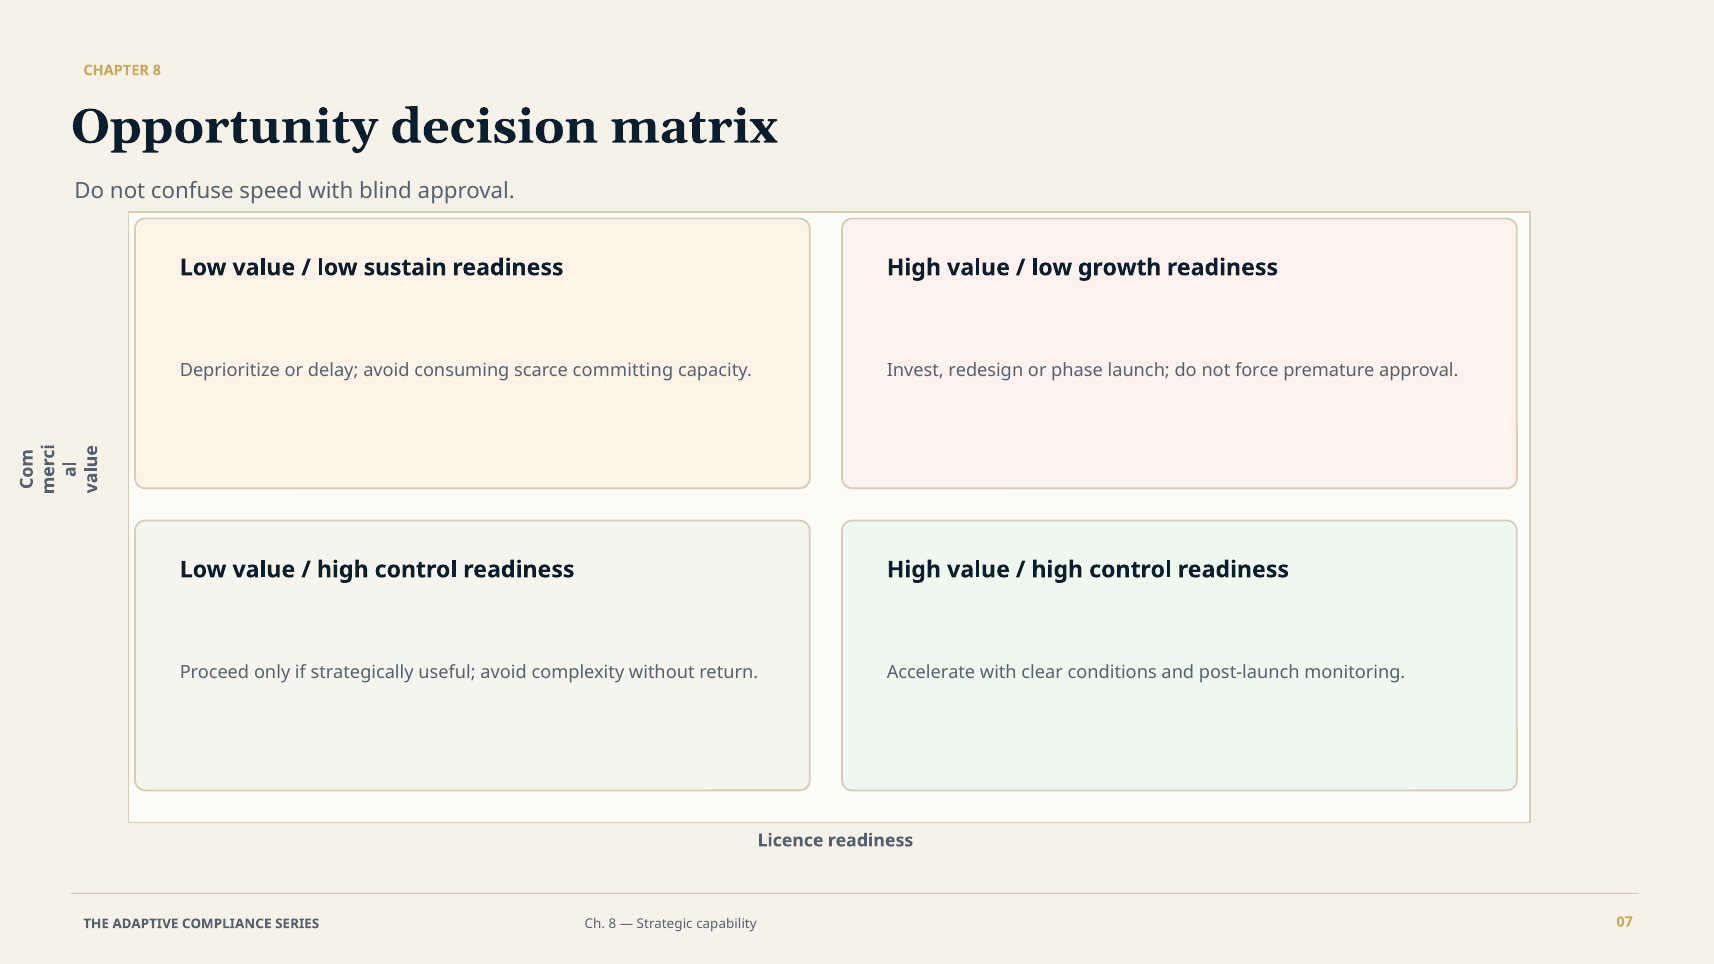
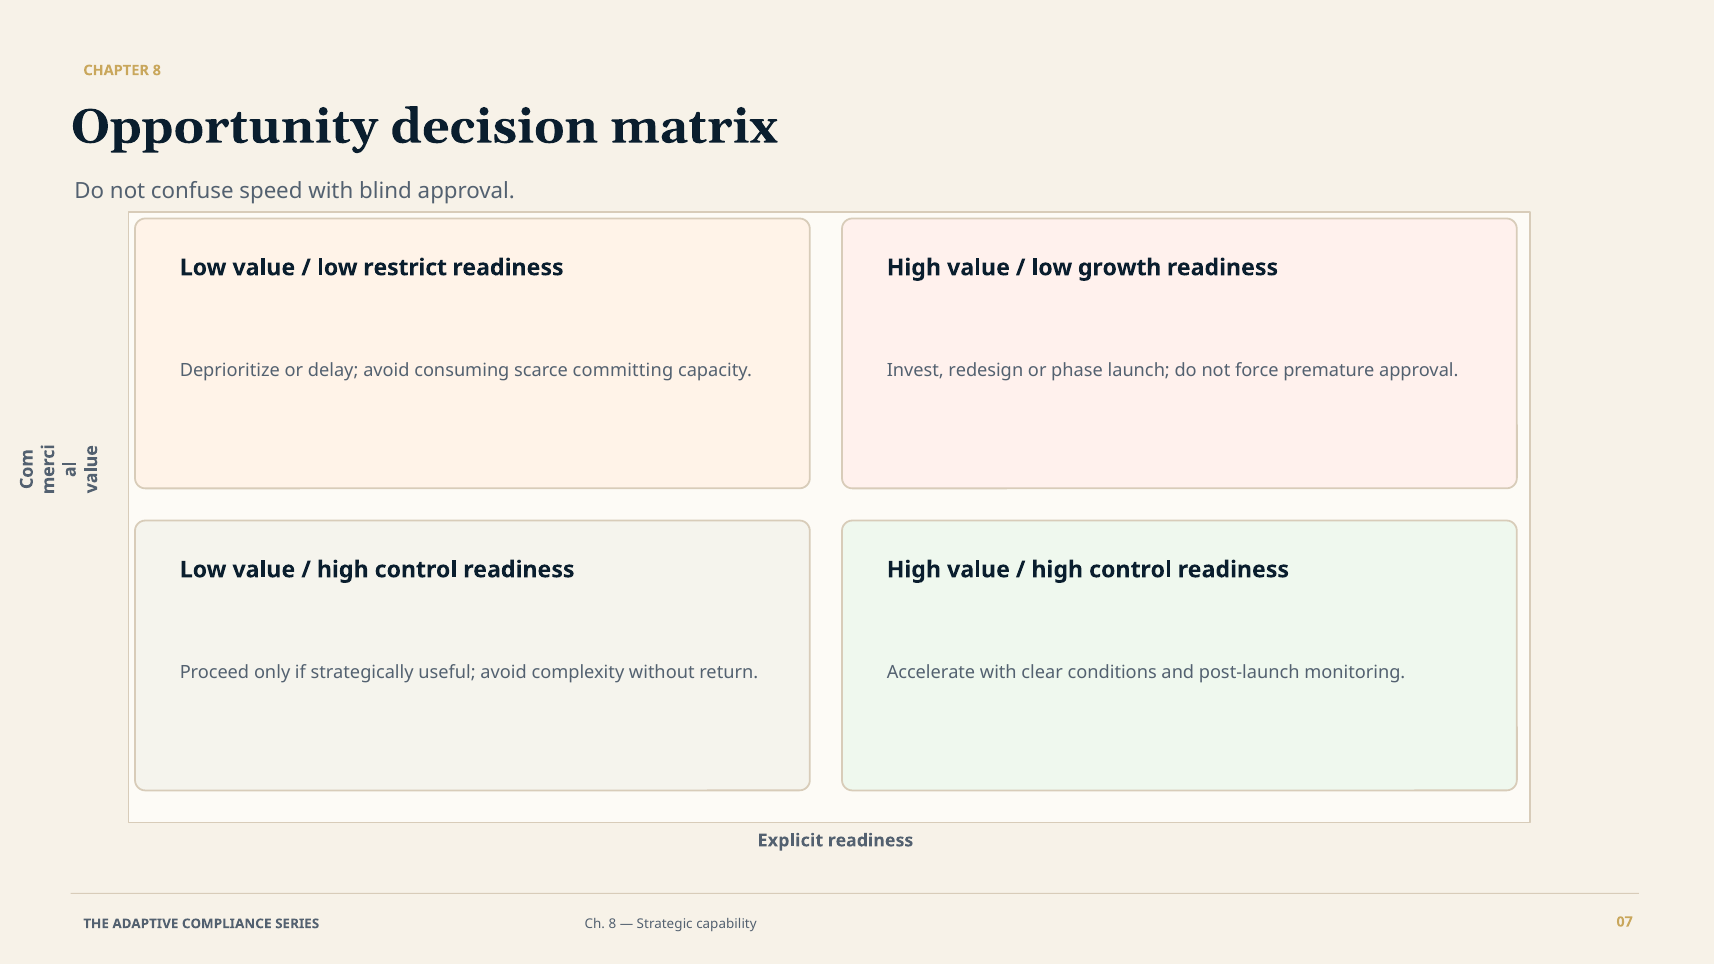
sustain: sustain -> restrict (405, 268)
Licence: Licence -> Explicit (790, 841)
